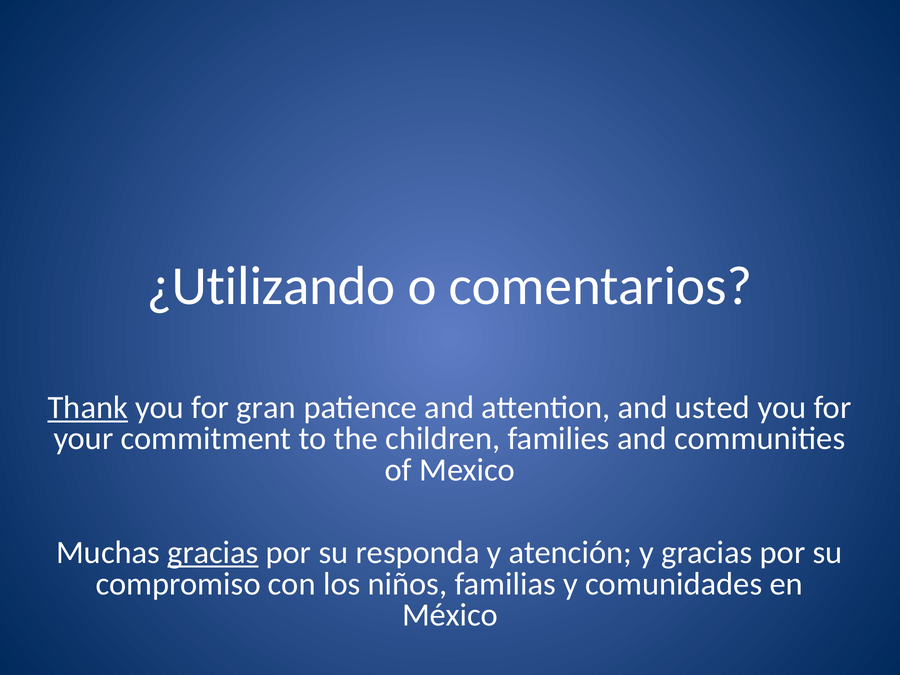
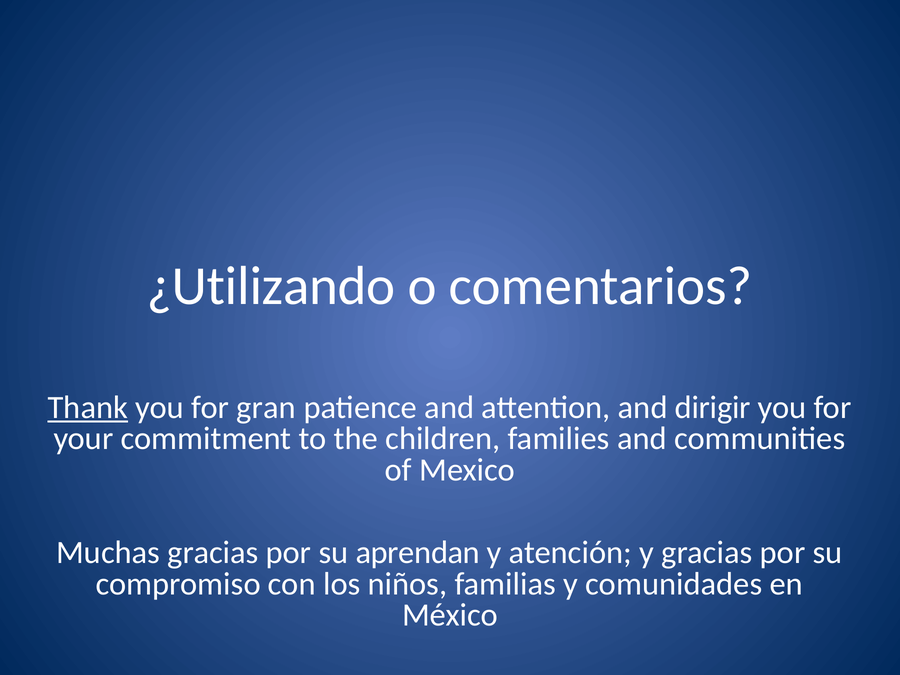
usted: usted -> dirigir (713, 407)
gracias underline: present -> none (213, 553)
responda: responda -> aprendan (418, 553)
